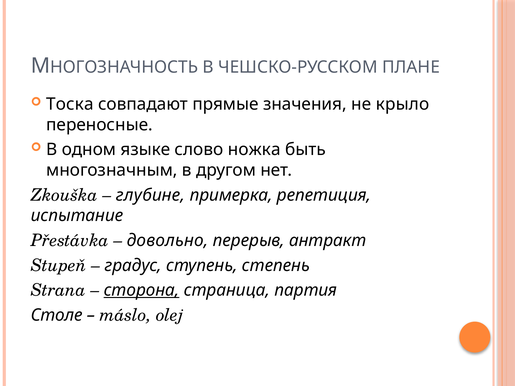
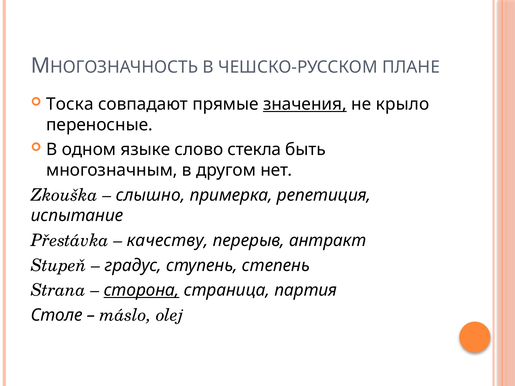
значения underline: none -> present (305, 104)
ножка: ножка -> стекла (254, 150)
глубине: глубине -> слышно (150, 195)
довольно: довольно -> качеству (168, 241)
